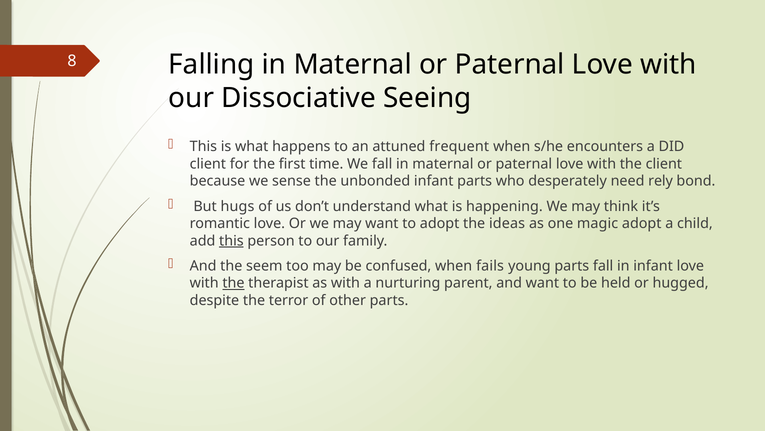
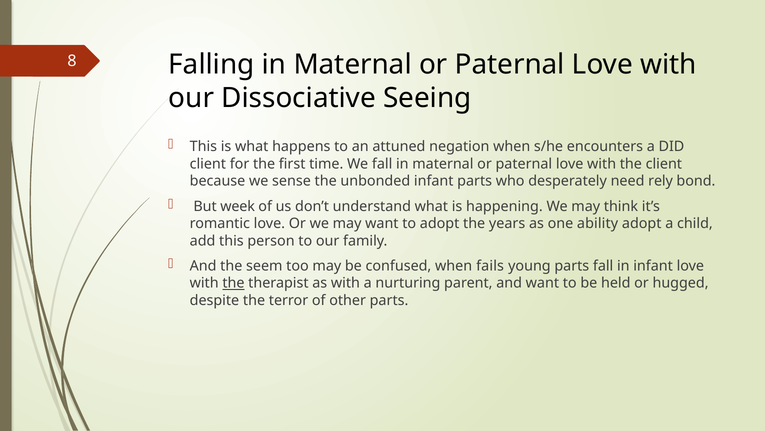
frequent: frequent -> negation (459, 146)
hugs: hugs -> week (238, 206)
ideas: ideas -> years (507, 223)
magic: magic -> ability (598, 223)
this underline: present -> none (231, 240)
